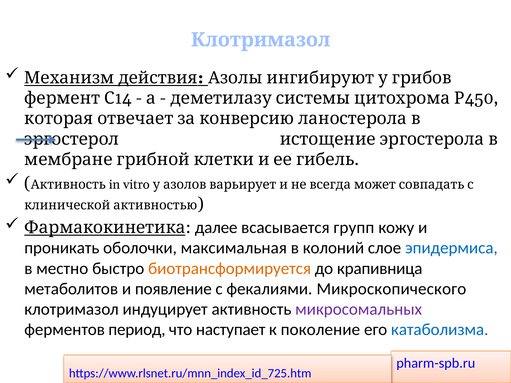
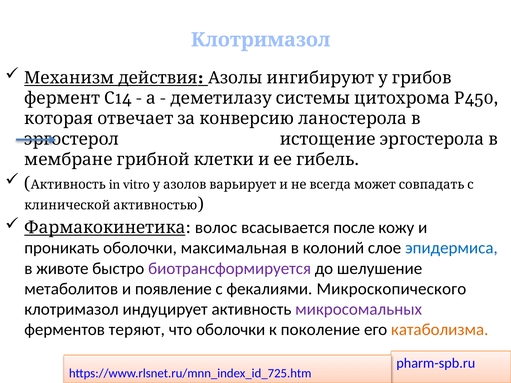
далее: далее -> волос (216, 228)
групп: групп -> после (354, 228)
местно: местно -> животе (62, 269)
биотрансформируется colour: orange -> purple (230, 269)
крапивница: крапивница -> шелушение (380, 269)
период: период -> теряют (137, 330)
что наступает: наступает -> оболочки (231, 330)
катаболизма colour: blue -> orange (440, 330)
